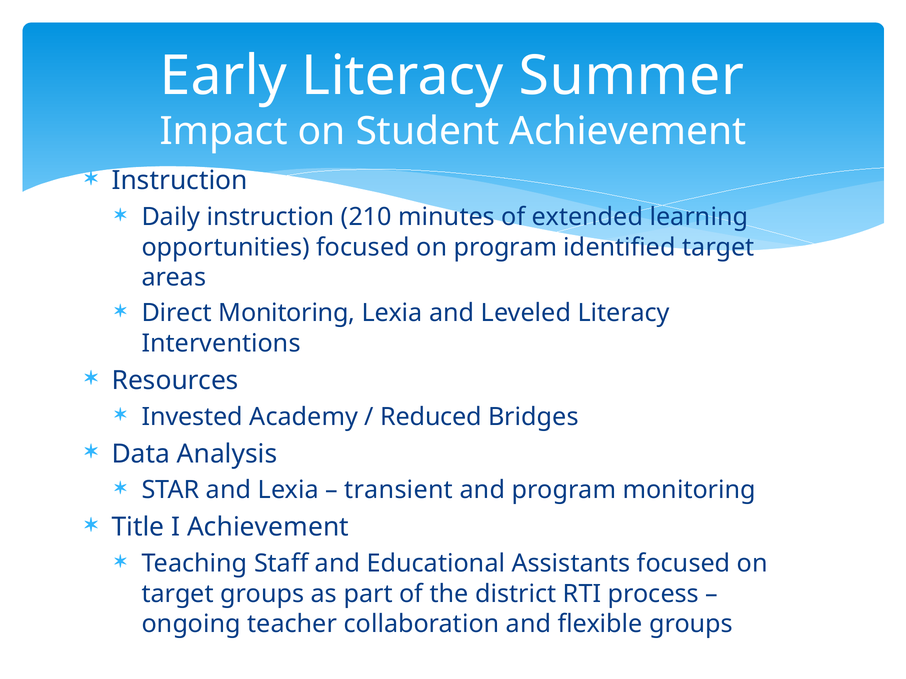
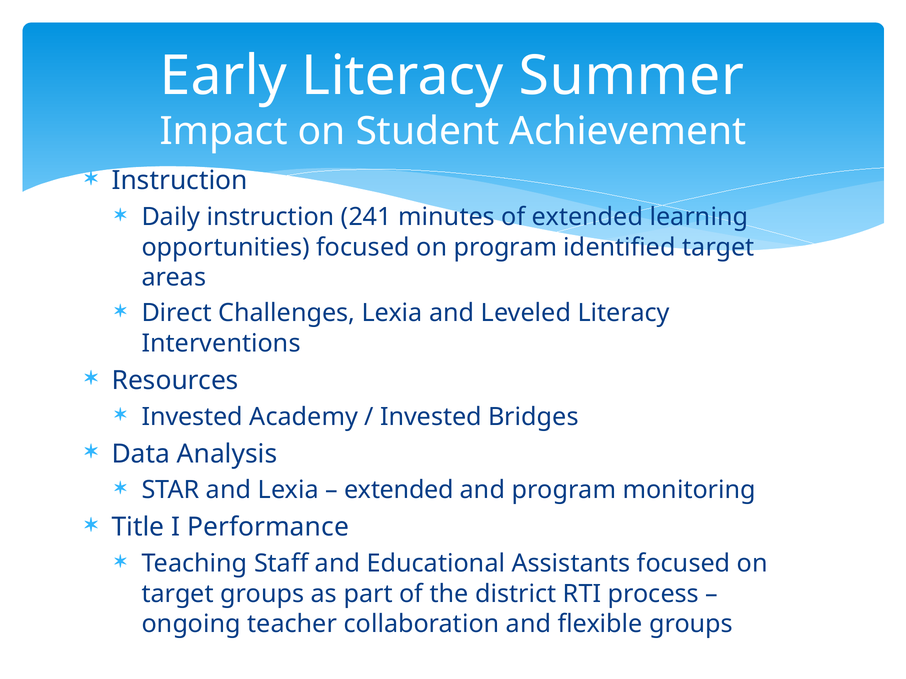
210: 210 -> 241 (366, 217)
Direct Monitoring: Monitoring -> Challenges (287, 313)
Reduced: Reduced -> Invested (431, 417)
transient: transient -> extended (399, 491)
I Achievement: Achievement -> Performance (268, 528)
